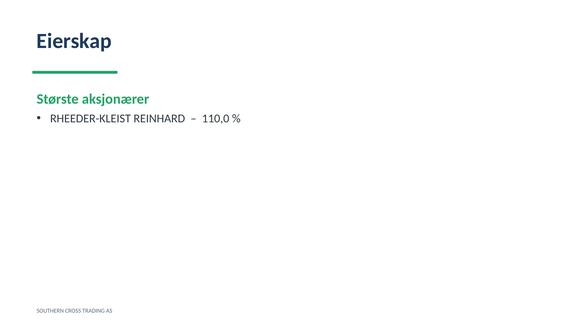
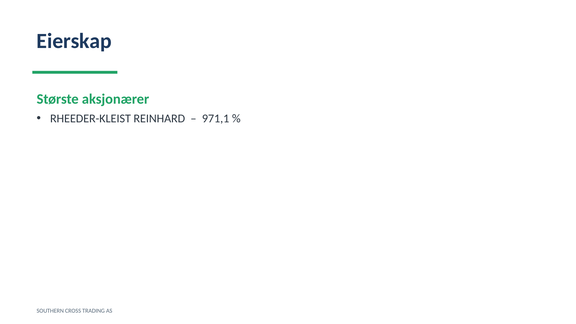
110,0: 110,0 -> 971,1 (216, 118)
